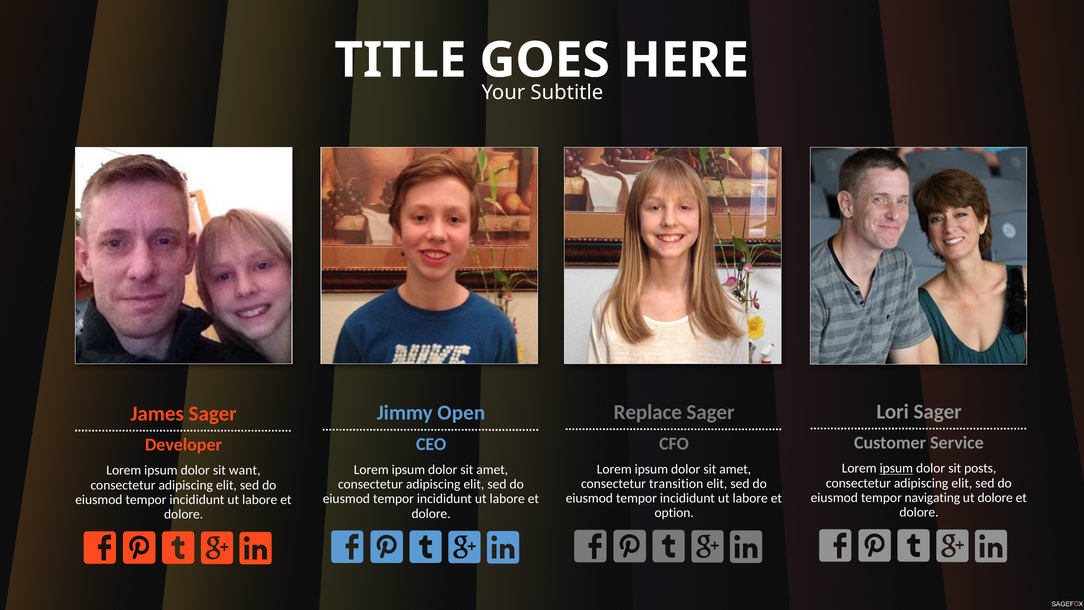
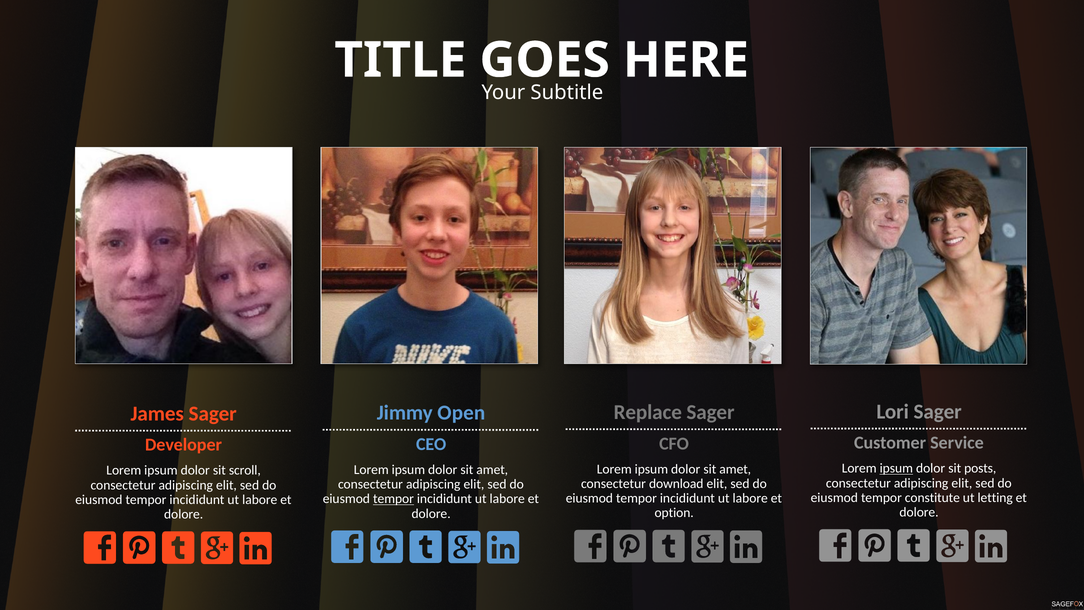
want: want -> scroll (245, 470)
transition: transition -> download (676, 483)
navigating: navigating -> constitute (932, 497)
ut dolore: dolore -> letting (995, 497)
tempor underline: none -> present (393, 499)
